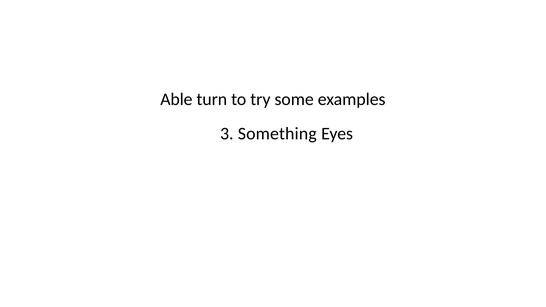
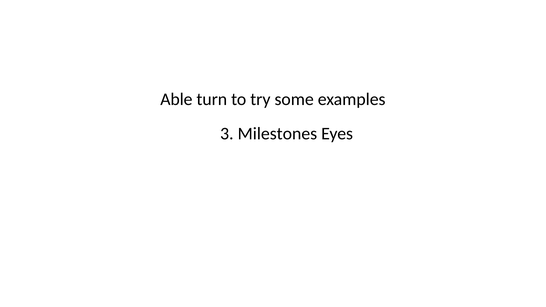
Something: Something -> Milestones (277, 134)
